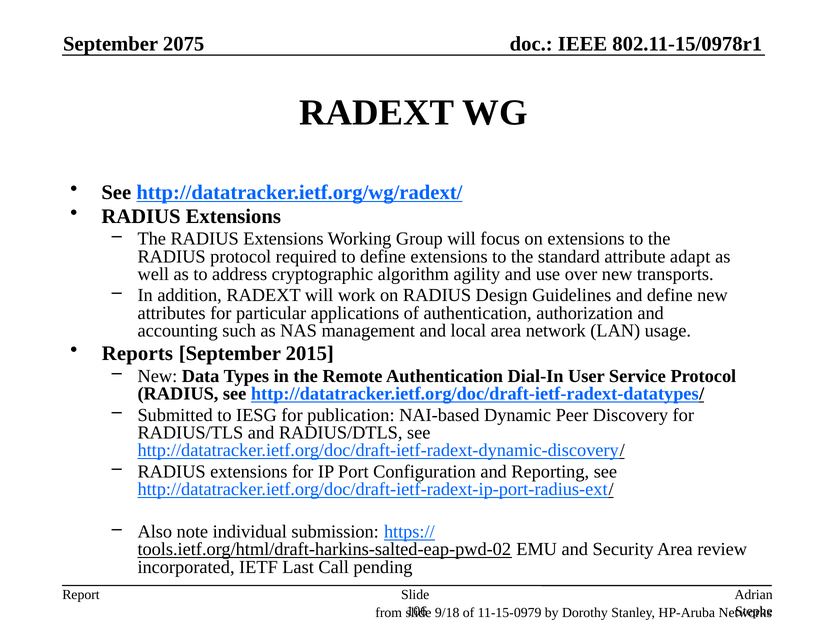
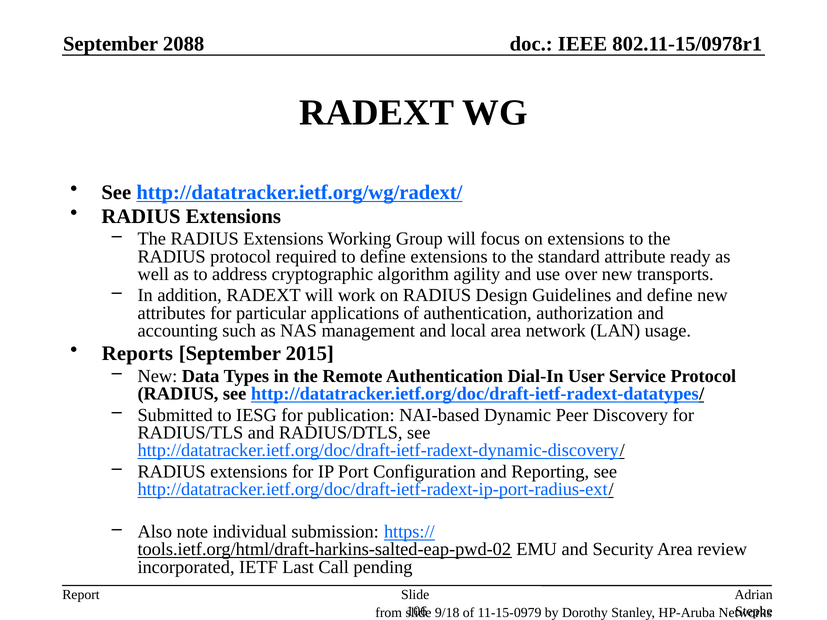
2075: 2075 -> 2088 (184, 44)
adapt: adapt -> ready (690, 257)
